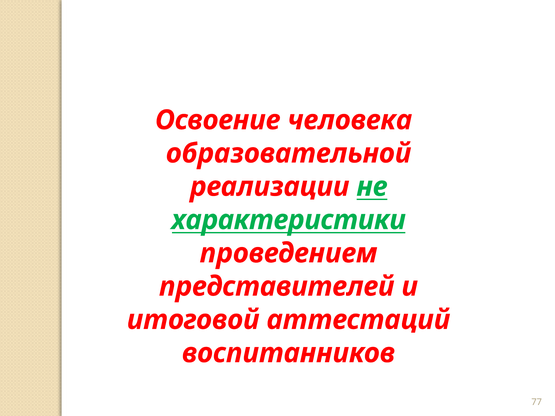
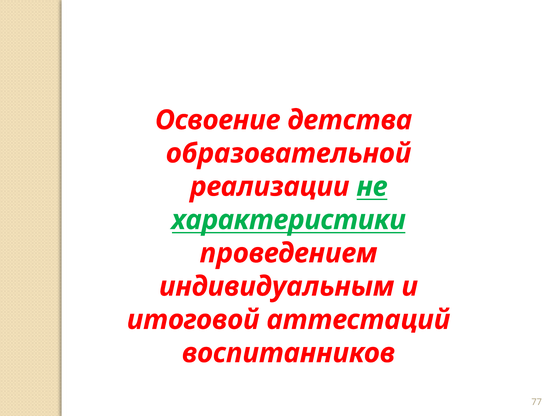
человека: человека -> детства (350, 120)
представителей: представителей -> индивидуальным (277, 287)
